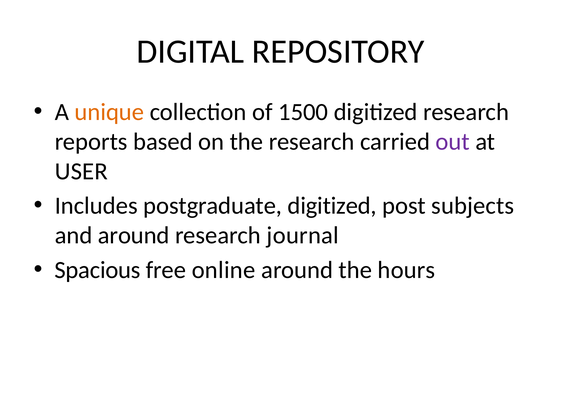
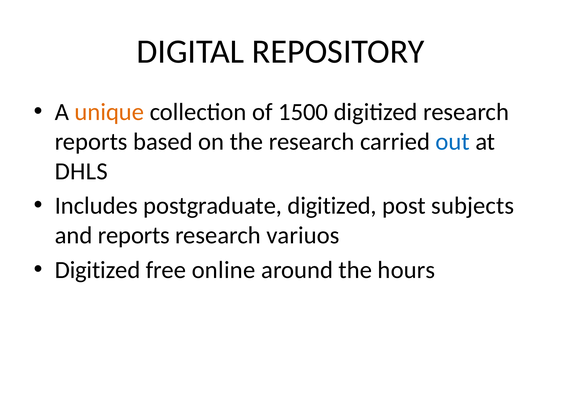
out colour: purple -> blue (453, 142)
USER: USER -> DHLS (81, 171)
and around: around -> reports (134, 236)
journal: journal -> variuos (303, 236)
Spacious: Spacious -> Digitized (98, 270)
